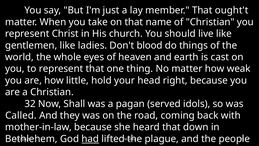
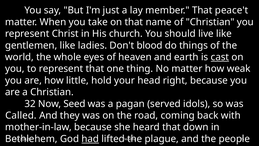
ought't: ought't -> peace't (232, 10)
cast underline: none -> present (220, 57)
Shall: Shall -> Seed (74, 104)
